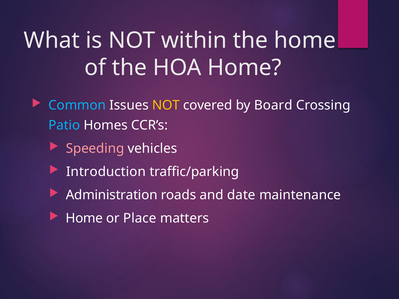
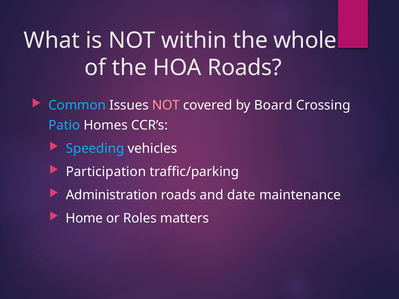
the home: home -> whole (305, 40)
HOA Home: Home -> Roads (245, 68)
NOT colour: yellow -> pink (166, 105)
Speeding colour: pink -> light blue (95, 149)
Introduction: Introduction -> Participation (106, 172)
Place: Place -> Roles (140, 218)
